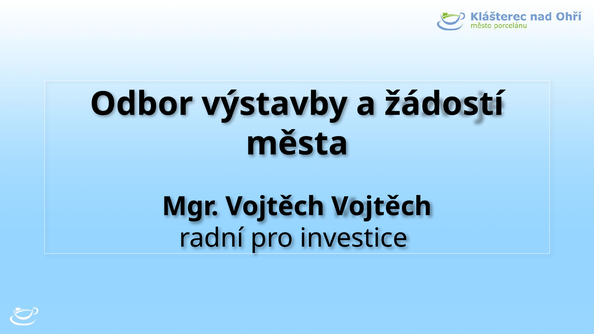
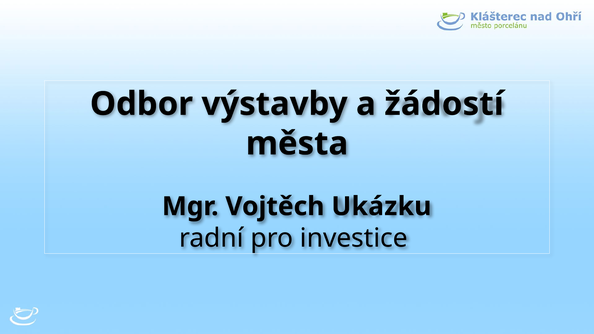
Vojtěch Vojtěch: Vojtěch -> Ukázku (381, 207)
